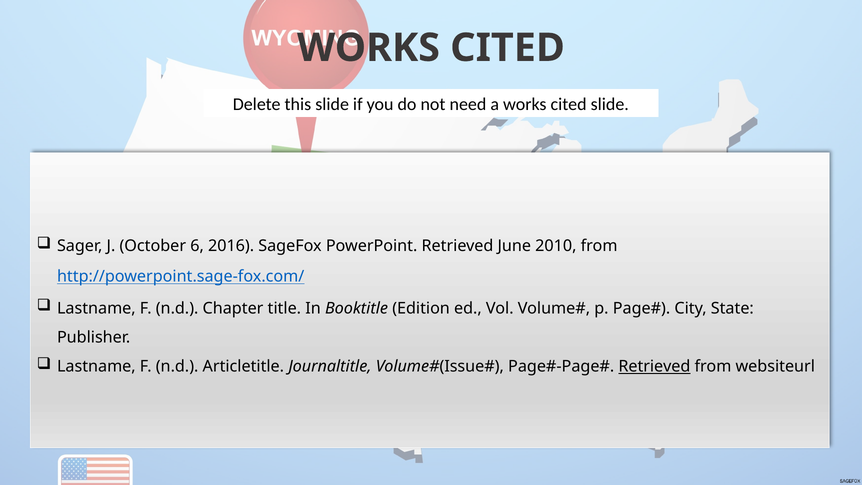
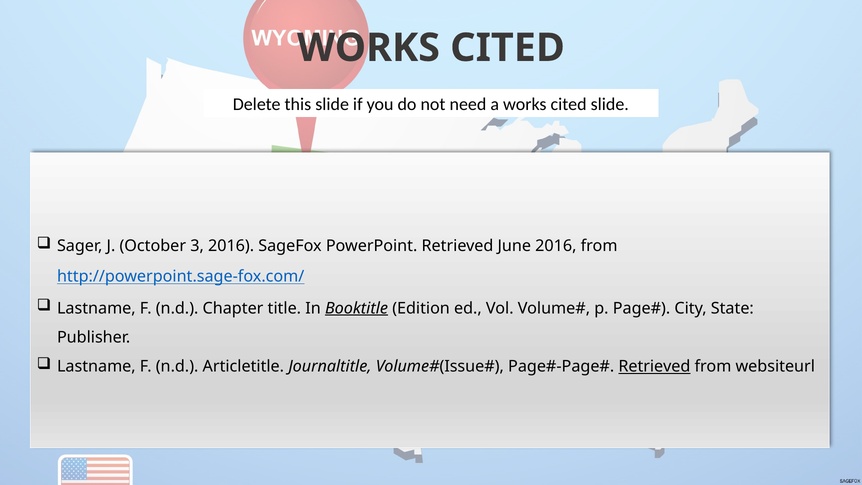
6: 6 -> 3 (197, 246)
June 2010: 2010 -> 2016 (556, 246)
Booktitle underline: none -> present (356, 308)
